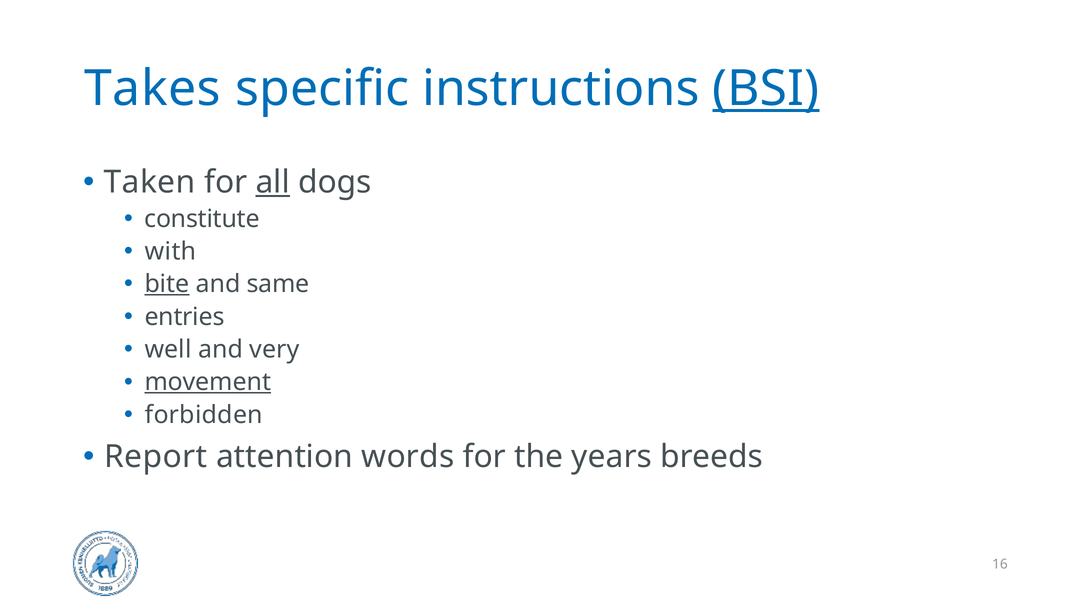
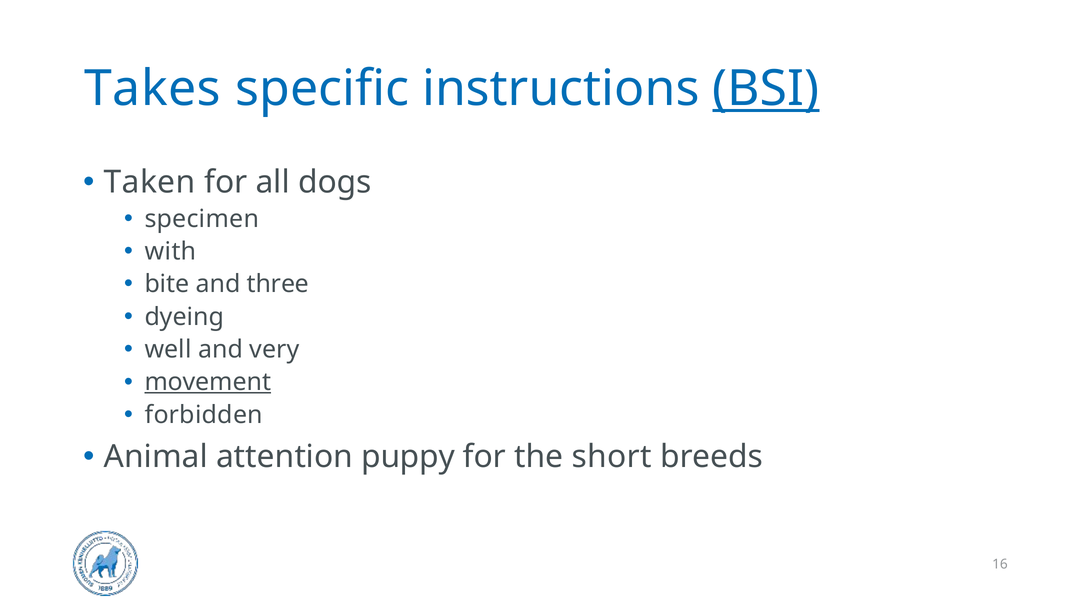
all underline: present -> none (273, 182)
constitute: constitute -> specimen (202, 219)
bite underline: present -> none (167, 284)
same: same -> three (278, 284)
entries: entries -> dyeing (184, 317)
Report: Report -> Animal (156, 457)
words: words -> puppy (408, 457)
years: years -> short (612, 457)
